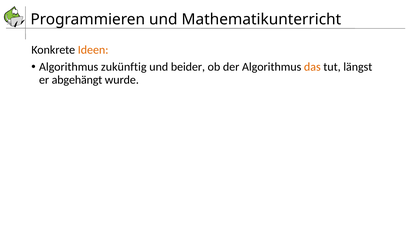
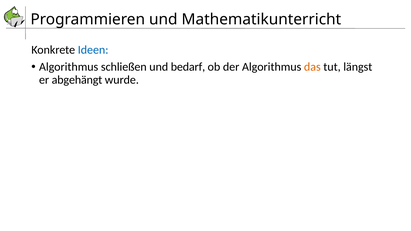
Ideen colour: orange -> blue (93, 50)
zukünftig: zukünftig -> schließen (124, 67)
beider: beider -> bedarf (188, 67)
